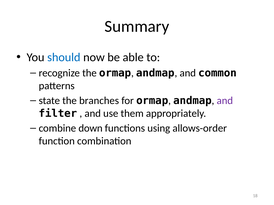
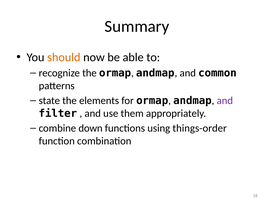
should colour: blue -> orange (64, 57)
branches: branches -> elements (99, 101)
allows-order: allows-order -> things-order (200, 129)
